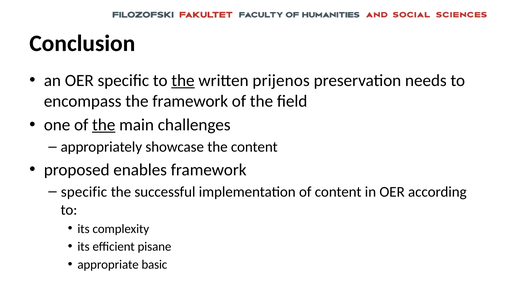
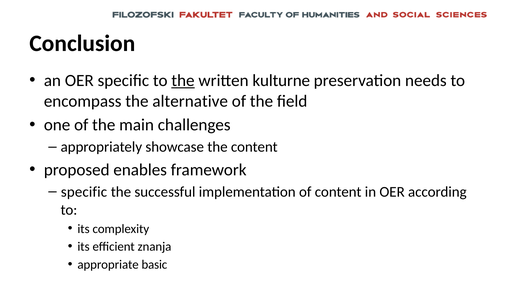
prijenos: prijenos -> kulturne (281, 81)
the framework: framework -> alternative (190, 101)
the underline: present -> none (104, 125)
pisane: pisane -> znanja (154, 247)
